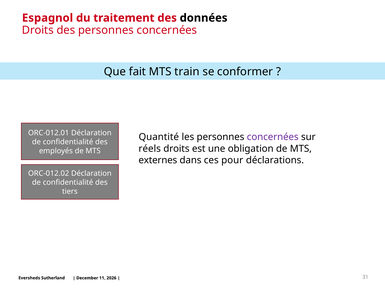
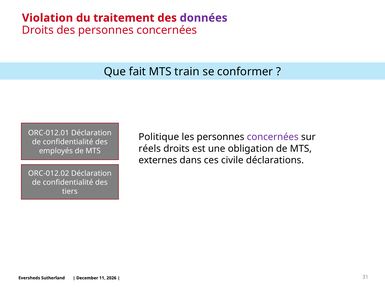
Espagnol: Espagnol -> Violation (48, 18)
données colour: black -> purple (204, 18)
Quantité: Quantité -> Politique (159, 137)
pour: pour -> civile (232, 160)
